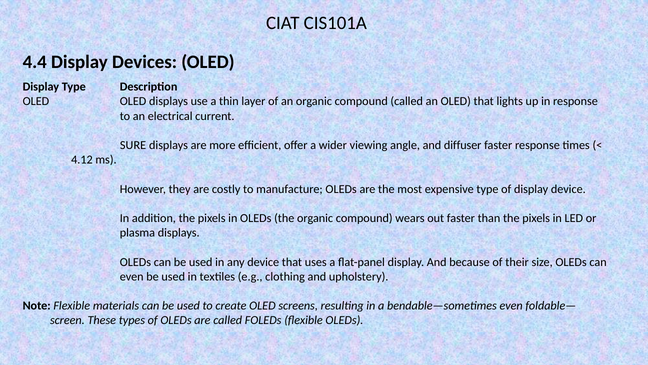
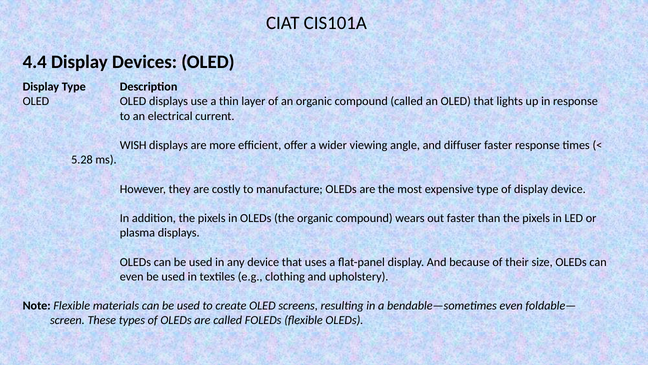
SURE: SURE -> WISH (133, 145)
4.12: 4.12 -> 5.28 (82, 160)
